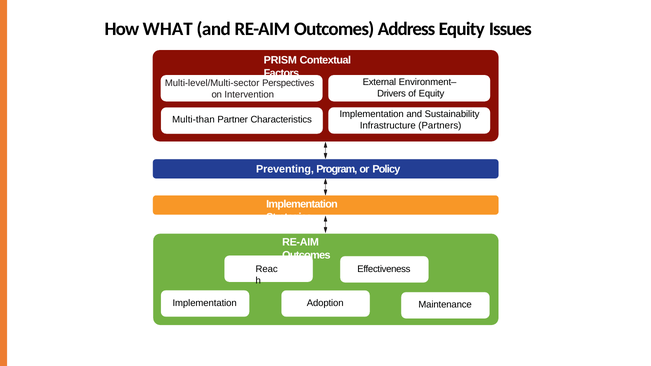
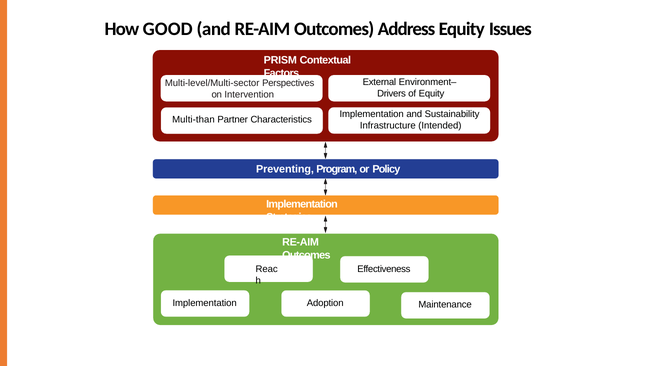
WHAT: WHAT -> GOOD (168, 29)
Partners: Partners -> Intended (440, 126)
